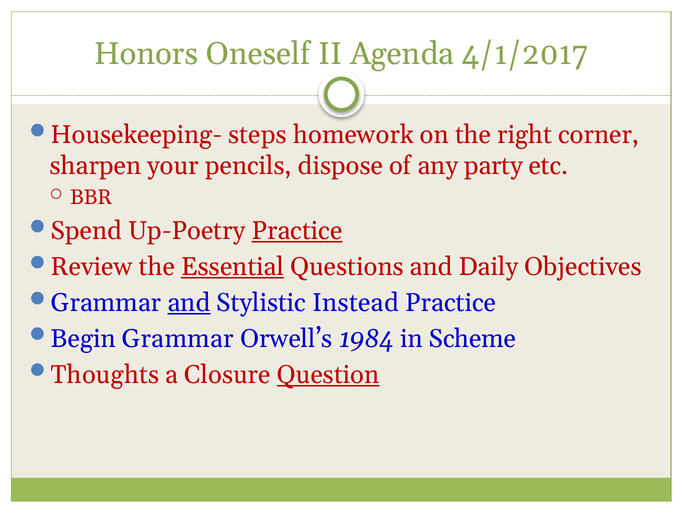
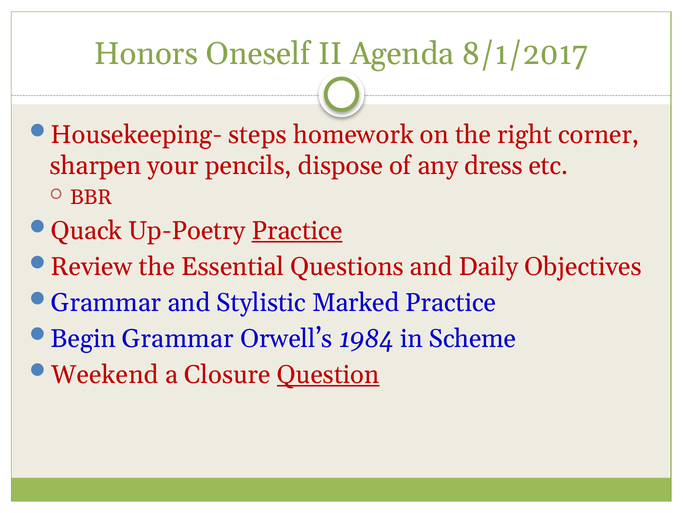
4/1/2017: 4/1/2017 -> 8/1/2017 (525, 54)
party: party -> dress (493, 165)
Spend: Spend -> Quack (87, 230)
Essential underline: present -> none (233, 266)
and underline: present -> none (189, 302)
Instead: Instead -> Marked (356, 302)
Thoughts: Thoughts -> Weekend (105, 374)
